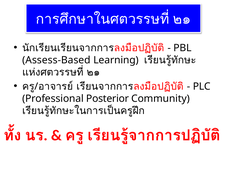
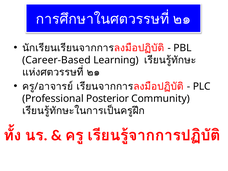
Assess-Based: Assess-Based -> Career-Based (56, 60)
